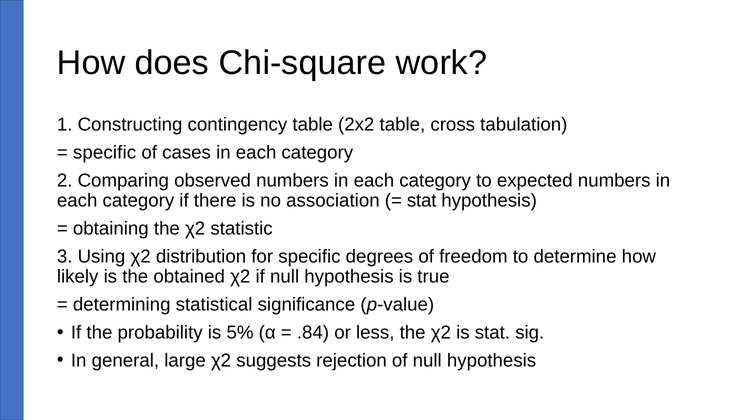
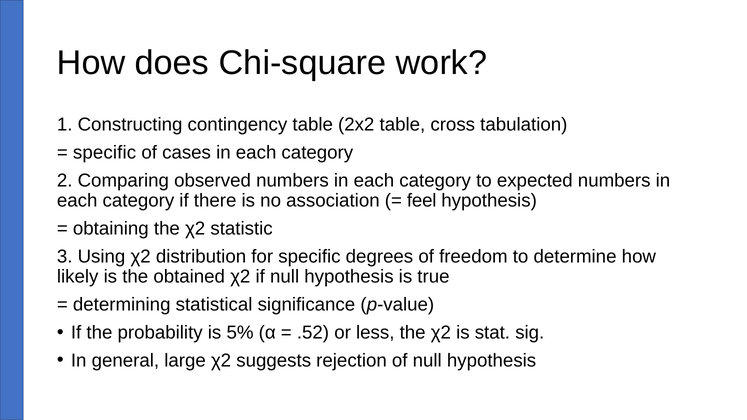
stat: stat -> feel (422, 201)
.84: .84 -> .52 (313, 333)
